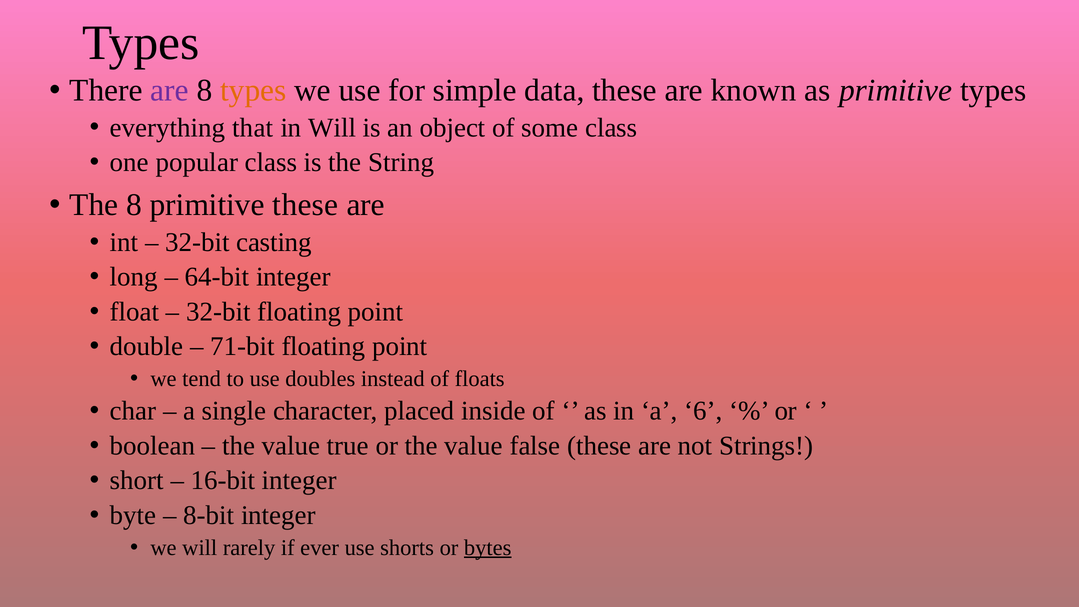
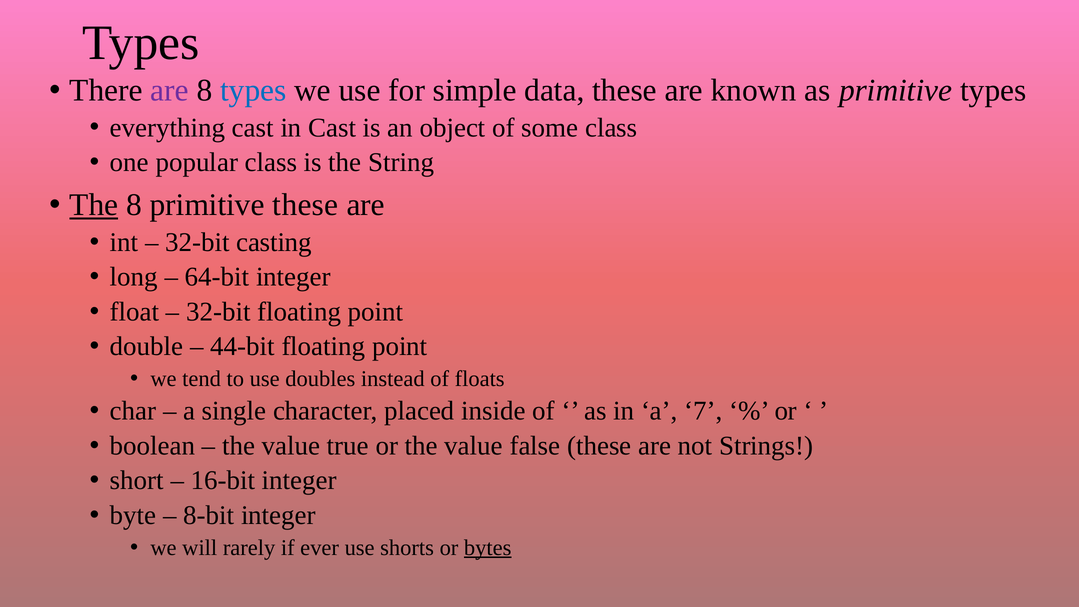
types colour: orange -> blue (253, 90)
everything that: that -> cast (253, 128)
in Will: Will -> Cast (332, 128)
The underline: none -> present (94, 205)
71-bit: 71-bit -> 44-bit (243, 346)
6: 6 -> 7 (703, 411)
